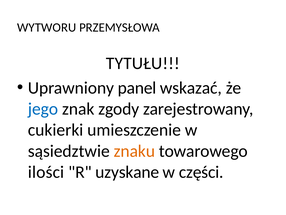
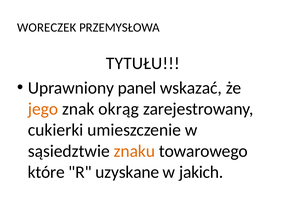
WYTWORU: WYTWORU -> WORECZEK (47, 27)
jego colour: blue -> orange (43, 109)
zgody: zgody -> okrąg (119, 109)
ilości: ilości -> które (46, 172)
części: części -> jakich (201, 172)
